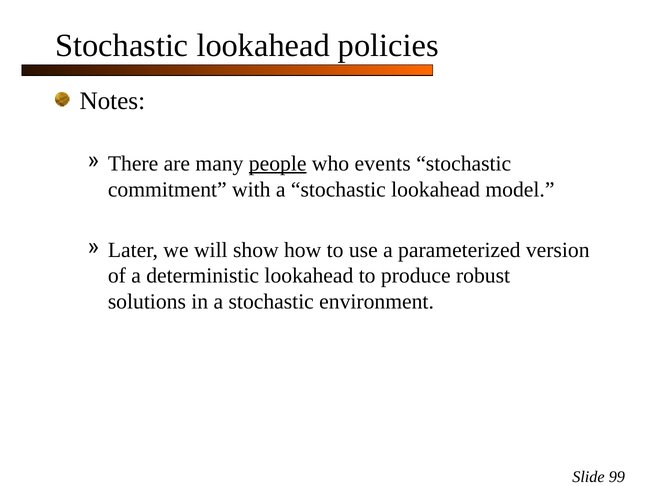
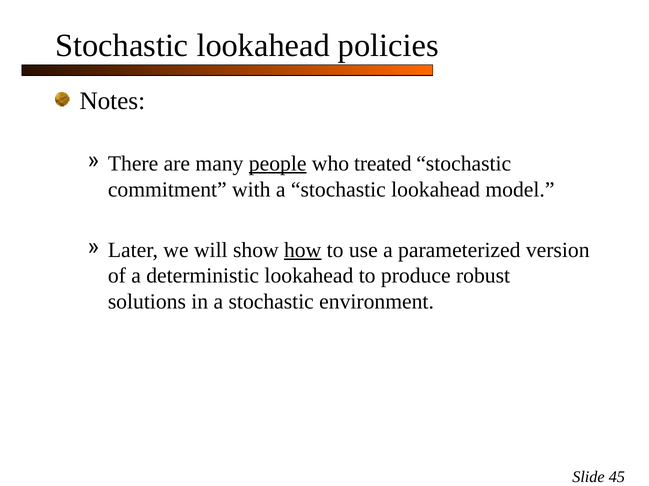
events: events -> treated (383, 164)
how underline: none -> present (303, 250)
99: 99 -> 45 (617, 478)
